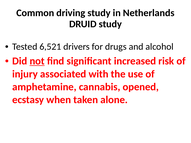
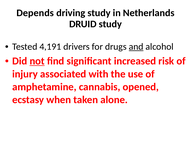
Common: Common -> Depends (35, 13)
6,521: 6,521 -> 4,191 (50, 47)
and underline: none -> present (136, 47)
